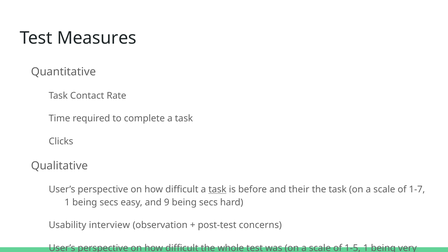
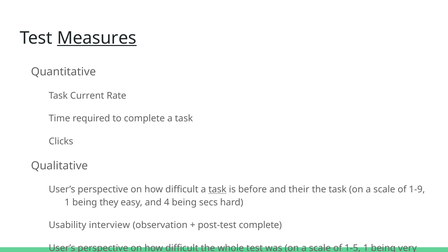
Measures underline: none -> present (97, 38)
Contact: Contact -> Current (87, 96)
1-7: 1-7 -> 1-9 (417, 189)
1 being secs: secs -> they (109, 202)
9: 9 -> 4 (167, 202)
post-test concerns: concerns -> complete (260, 225)
